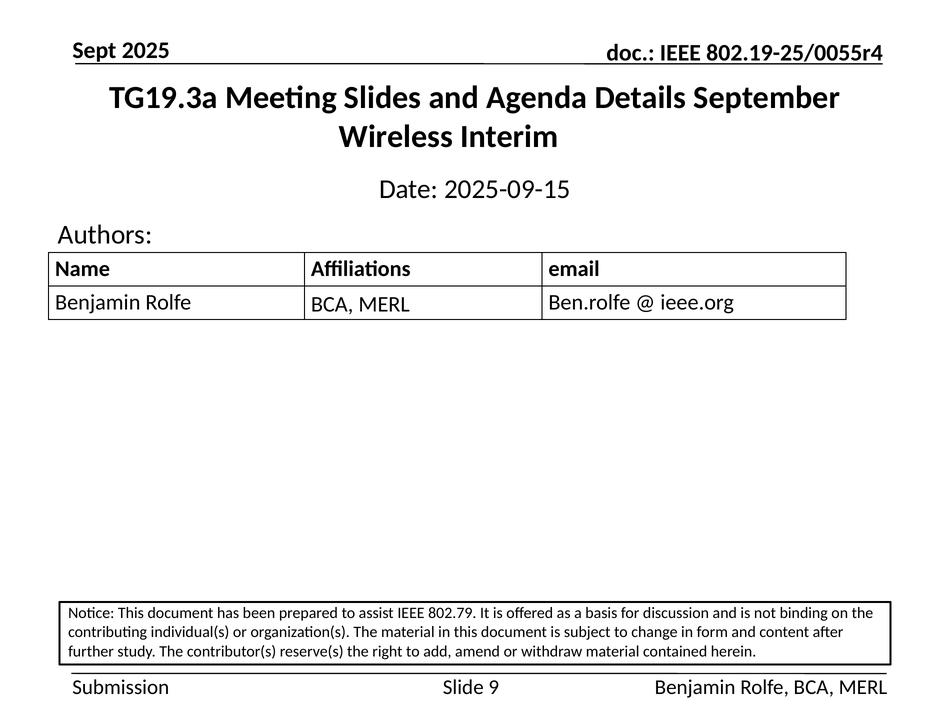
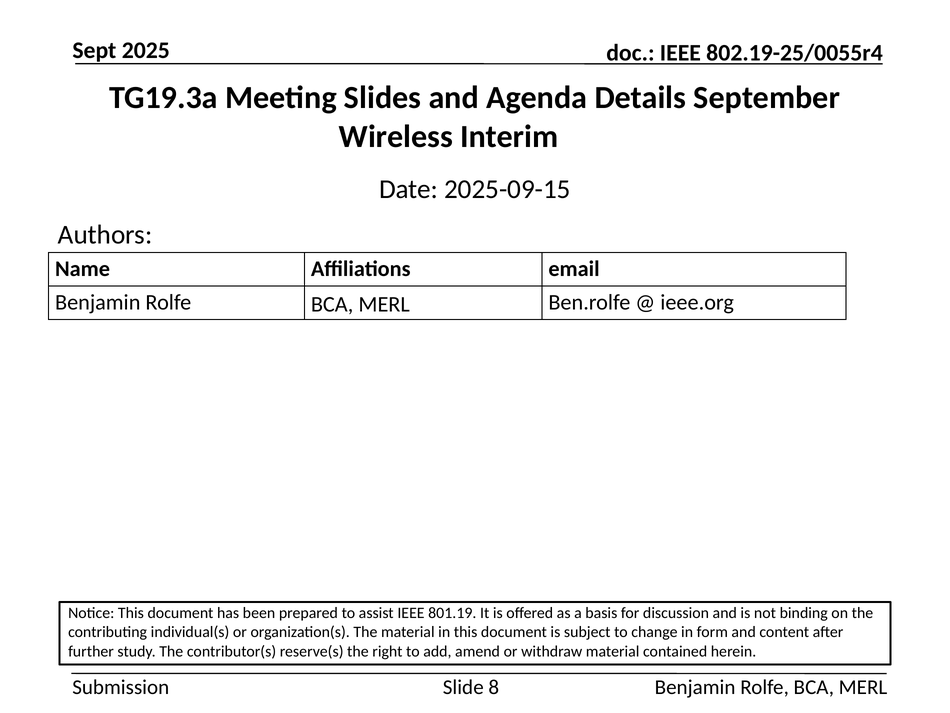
802.79: 802.79 -> 801.19 (452, 613)
9: 9 -> 8 (494, 687)
